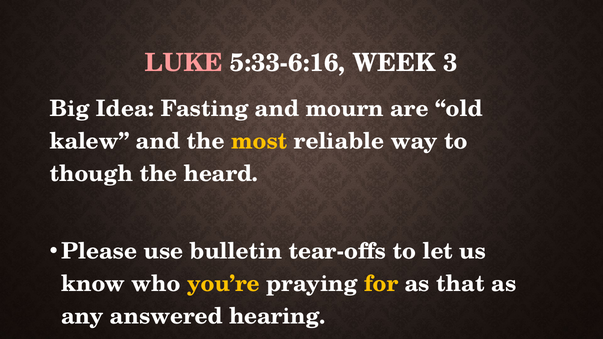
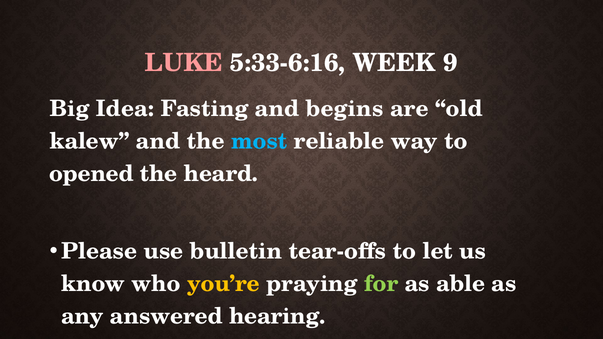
3: 3 -> 9 (450, 63)
mourn: mourn -> begins (345, 109)
most colour: yellow -> light blue (259, 141)
though: though -> opened (91, 174)
for colour: yellow -> light green (381, 284)
that: that -> able (461, 284)
